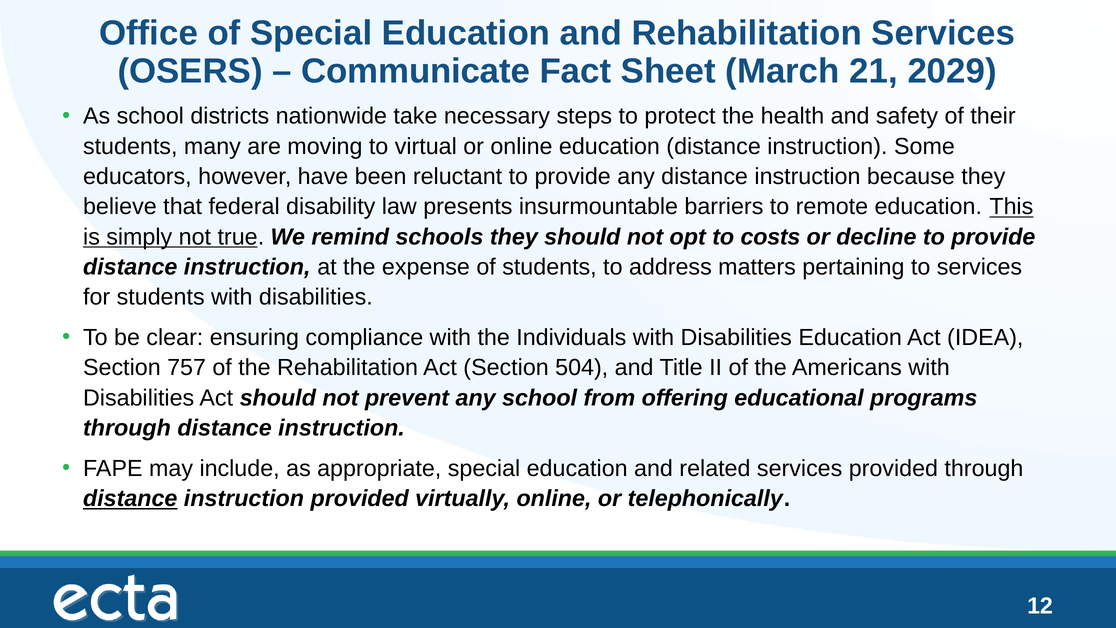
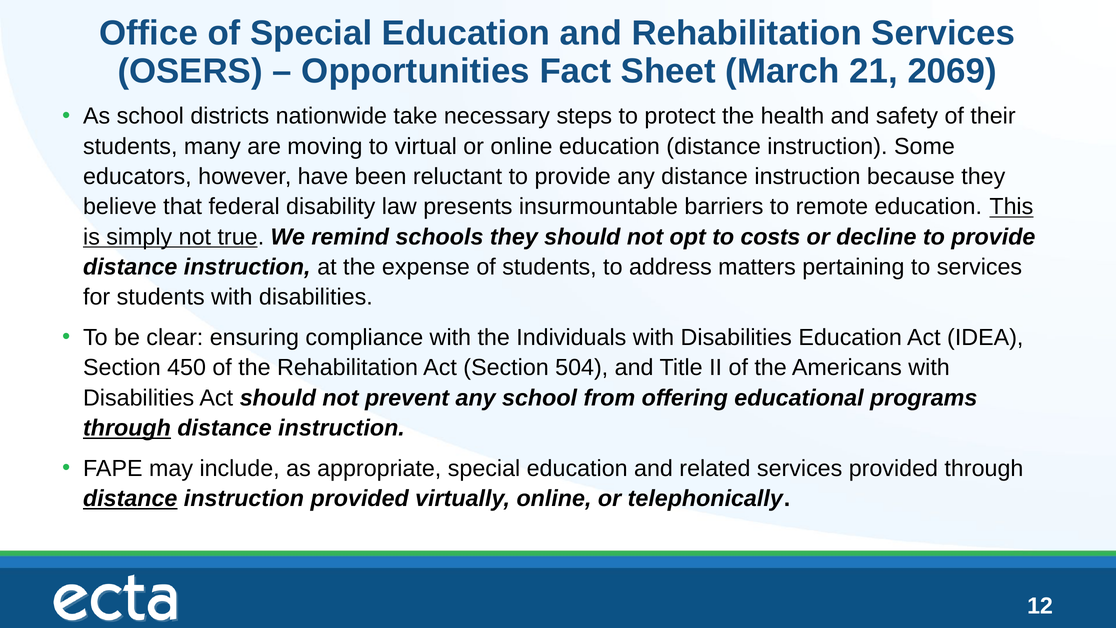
Communicate: Communicate -> Opportunities (416, 71)
2029: 2029 -> 2069 (952, 71)
757: 757 -> 450 (187, 368)
through underline: none -> present (127, 428)
